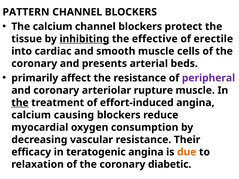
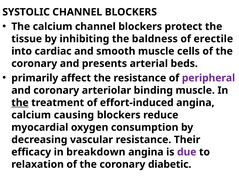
PATTERN: PATTERN -> SYSTOLIC (26, 12)
inhibiting underline: present -> none (84, 39)
effective: effective -> baldness (155, 39)
rupture: rupture -> binding (153, 90)
teratogenic: teratogenic -> breakdown (96, 152)
due colour: orange -> purple (187, 152)
